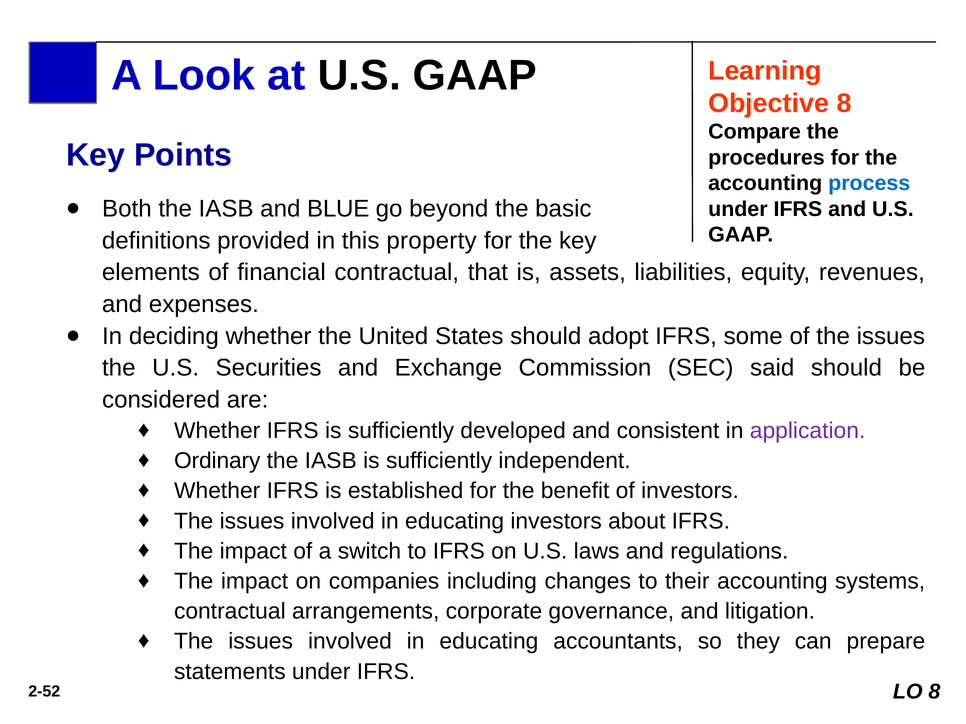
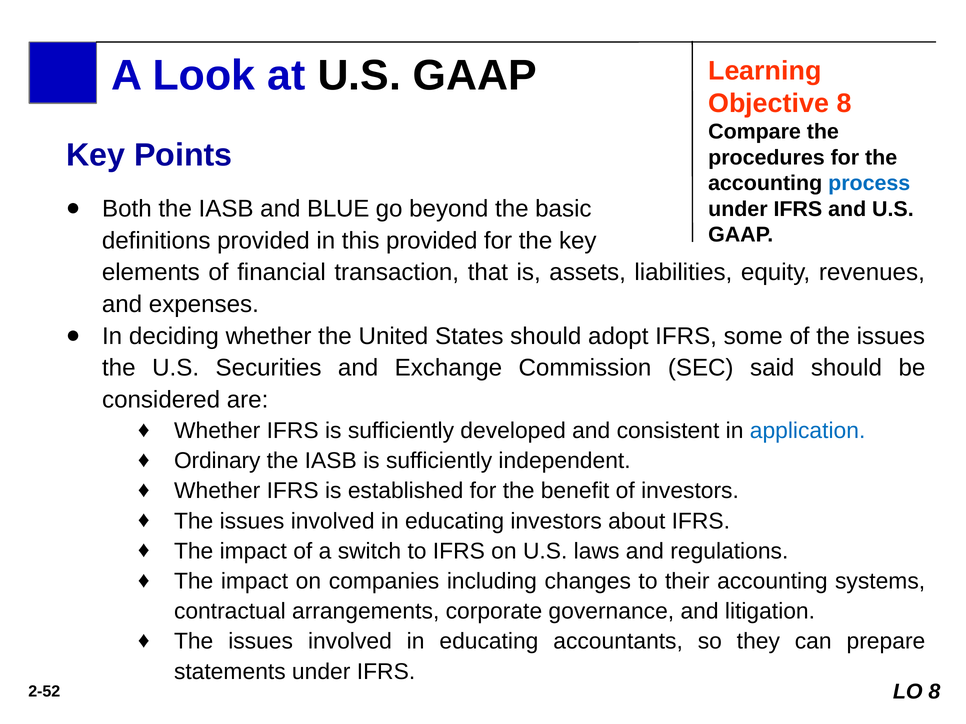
this property: property -> provided (432, 241)
financial contractual: contractual -> transaction (397, 273)
application colour: purple -> blue (808, 431)
